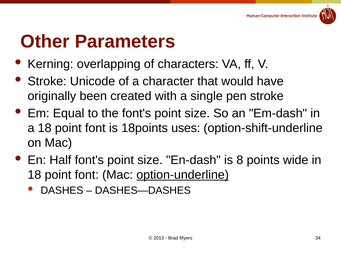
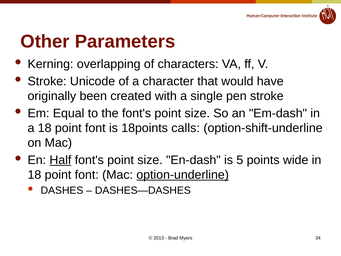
uses: uses -> calls (186, 128)
Half underline: none -> present (60, 160)
8: 8 -> 5 (240, 160)
